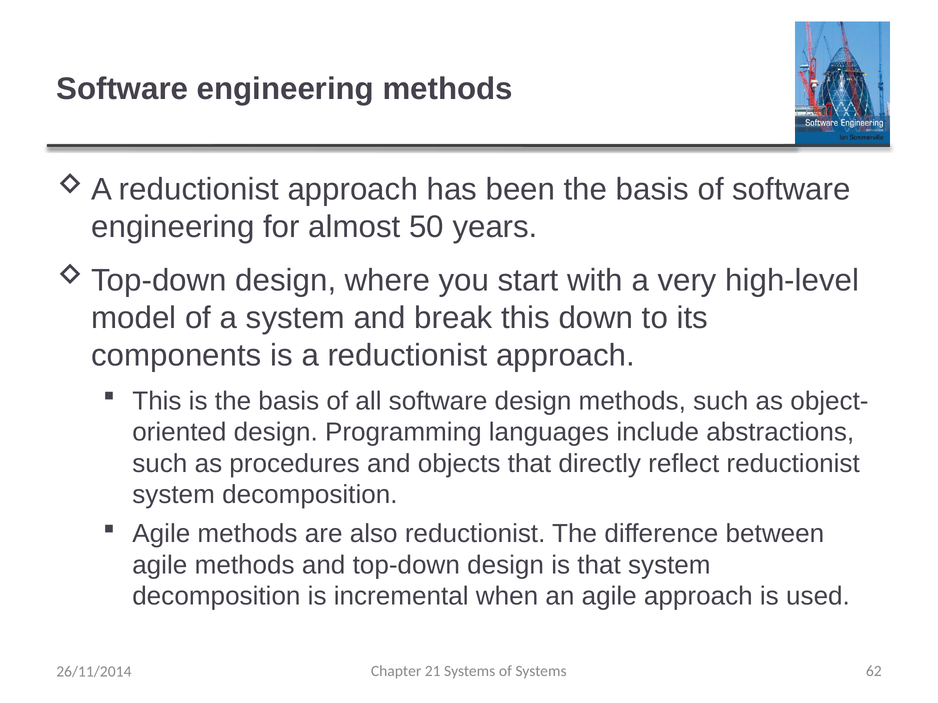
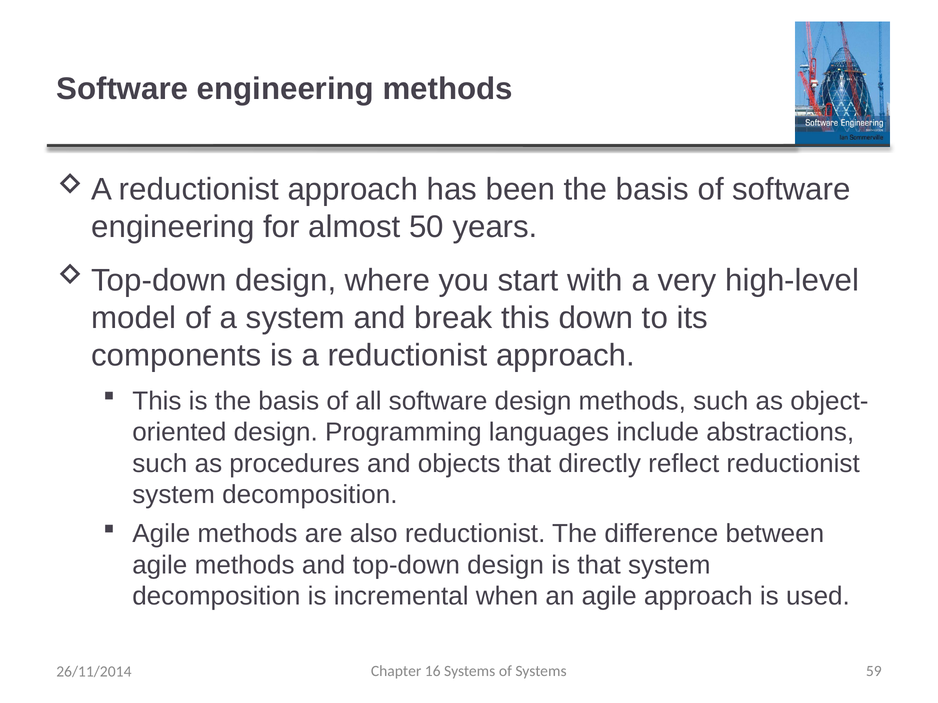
21: 21 -> 16 (433, 672)
62: 62 -> 59 (874, 672)
